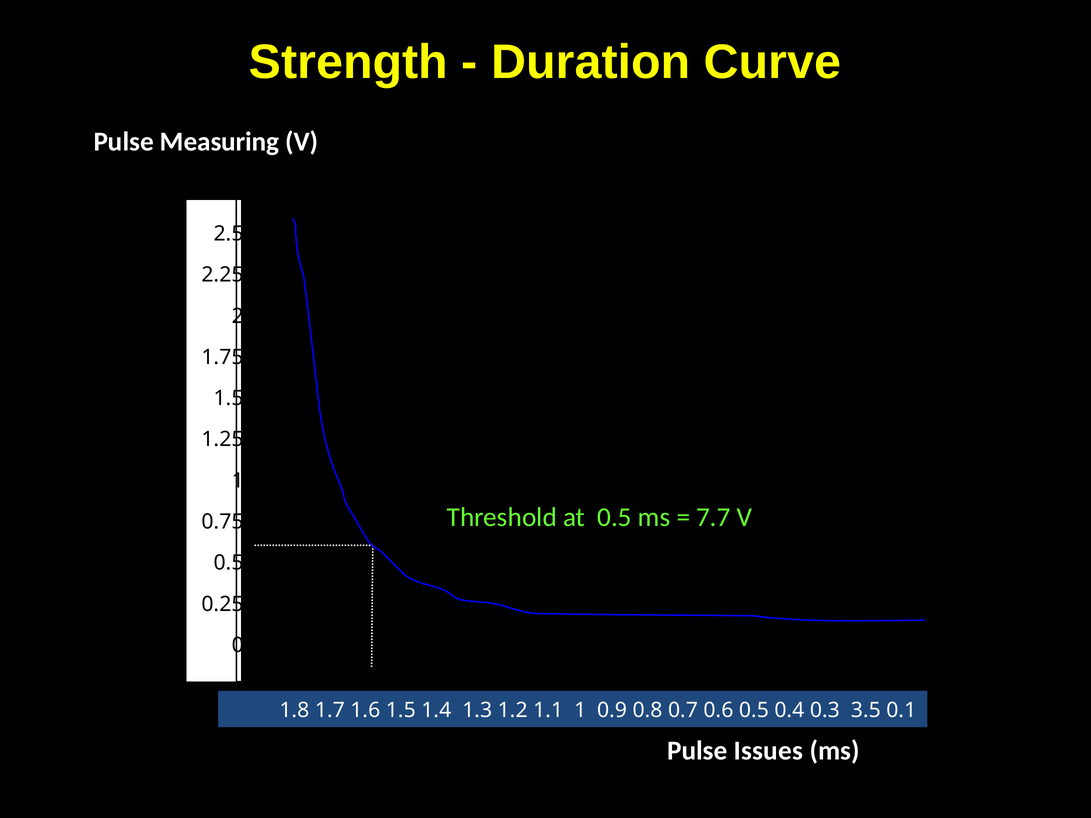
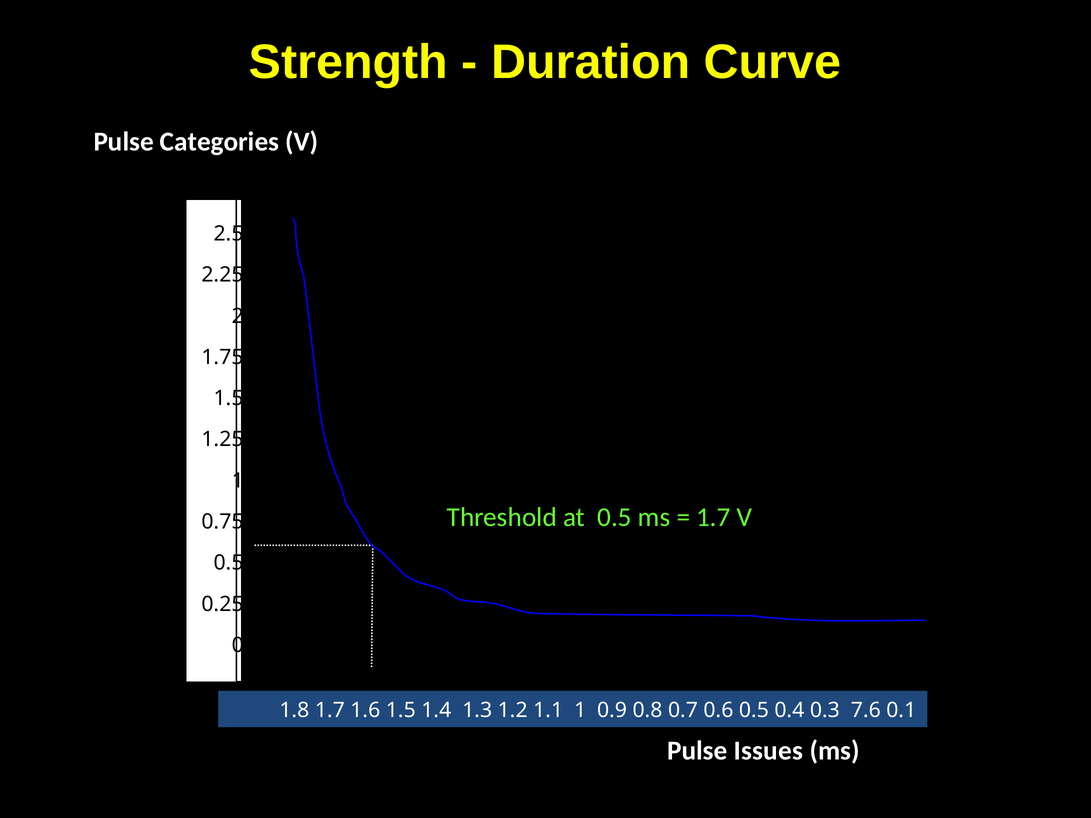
Measuring: Measuring -> Categories (220, 142)
7.7: 7.7 -> 1.7 (713, 517)
3.5: 3.5 -> 7.6 (866, 711)
